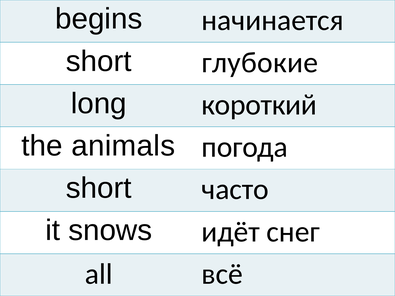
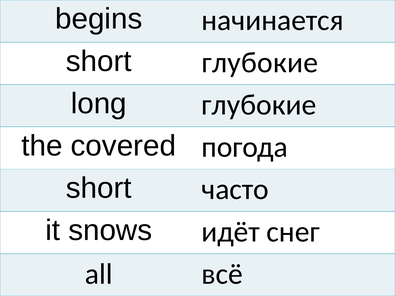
long короткий: короткий -> глубокие (259, 105)
animals: animals -> covered (123, 146)
